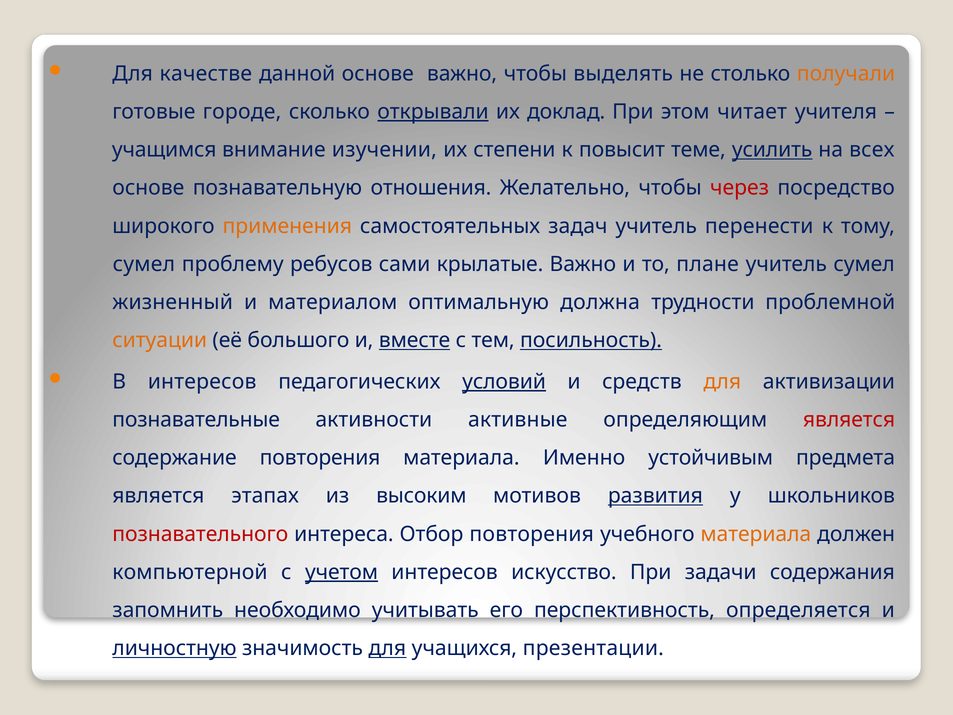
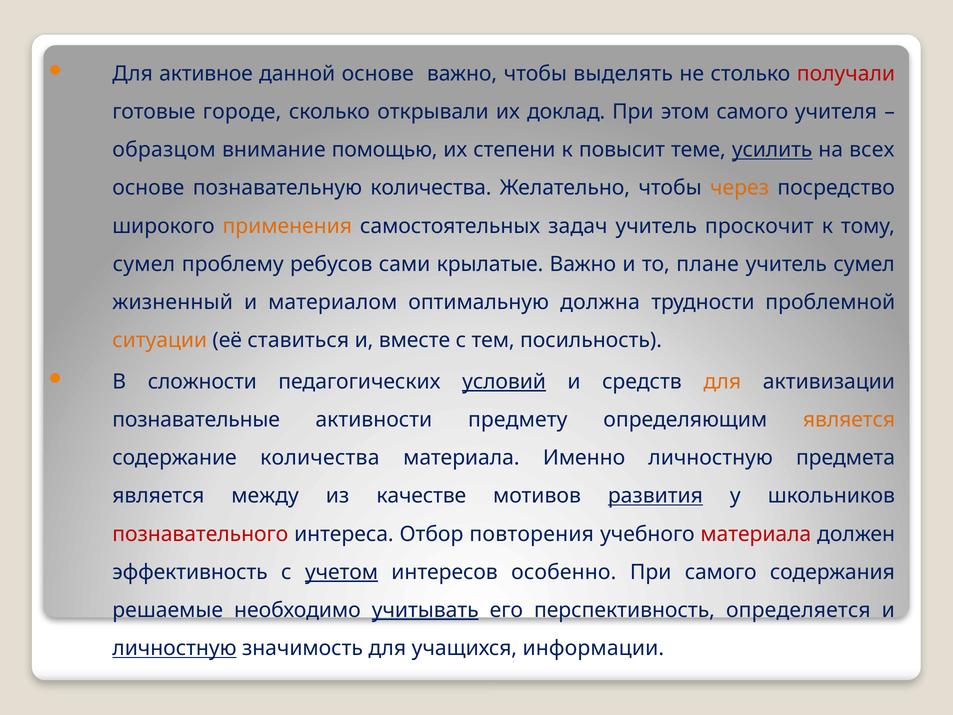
качестве: качестве -> активное (206, 74)
получали colour: orange -> red (846, 74)
открывали underline: present -> none (433, 112)
этом читает: читает -> самого (752, 112)
учащимся: учащимся -> образцом (164, 150)
изучении: изучении -> помощью (385, 150)
познавательную отношения: отношения -> количества (431, 188)
через colour: red -> orange (740, 188)
перенести: перенести -> проскочит (759, 226)
большого: большого -> ставиться (298, 340)
вместе underline: present -> none (415, 340)
посильность underline: present -> none (591, 340)
В интересов: интересов -> сложности (202, 382)
активные: активные -> предмету (518, 420)
является colour: red -> orange (849, 420)
содержание повторения: повторения -> количества (320, 458)
Именно устойчивым: устойчивым -> личностную (711, 458)
этапах: этапах -> между (265, 496)
высоким: высоким -> качестве (421, 496)
материала colour: orange -> red (756, 534)
компьютерной: компьютерной -> эффективность (190, 572)
искусство: искусство -> особенно (564, 572)
При задачи: задачи -> самого (721, 572)
запомнить: запомнить -> решаемые (168, 610)
учитывать underline: none -> present (425, 610)
для underline: present -> none (387, 648)
презентации: презентации -> информации (593, 648)
